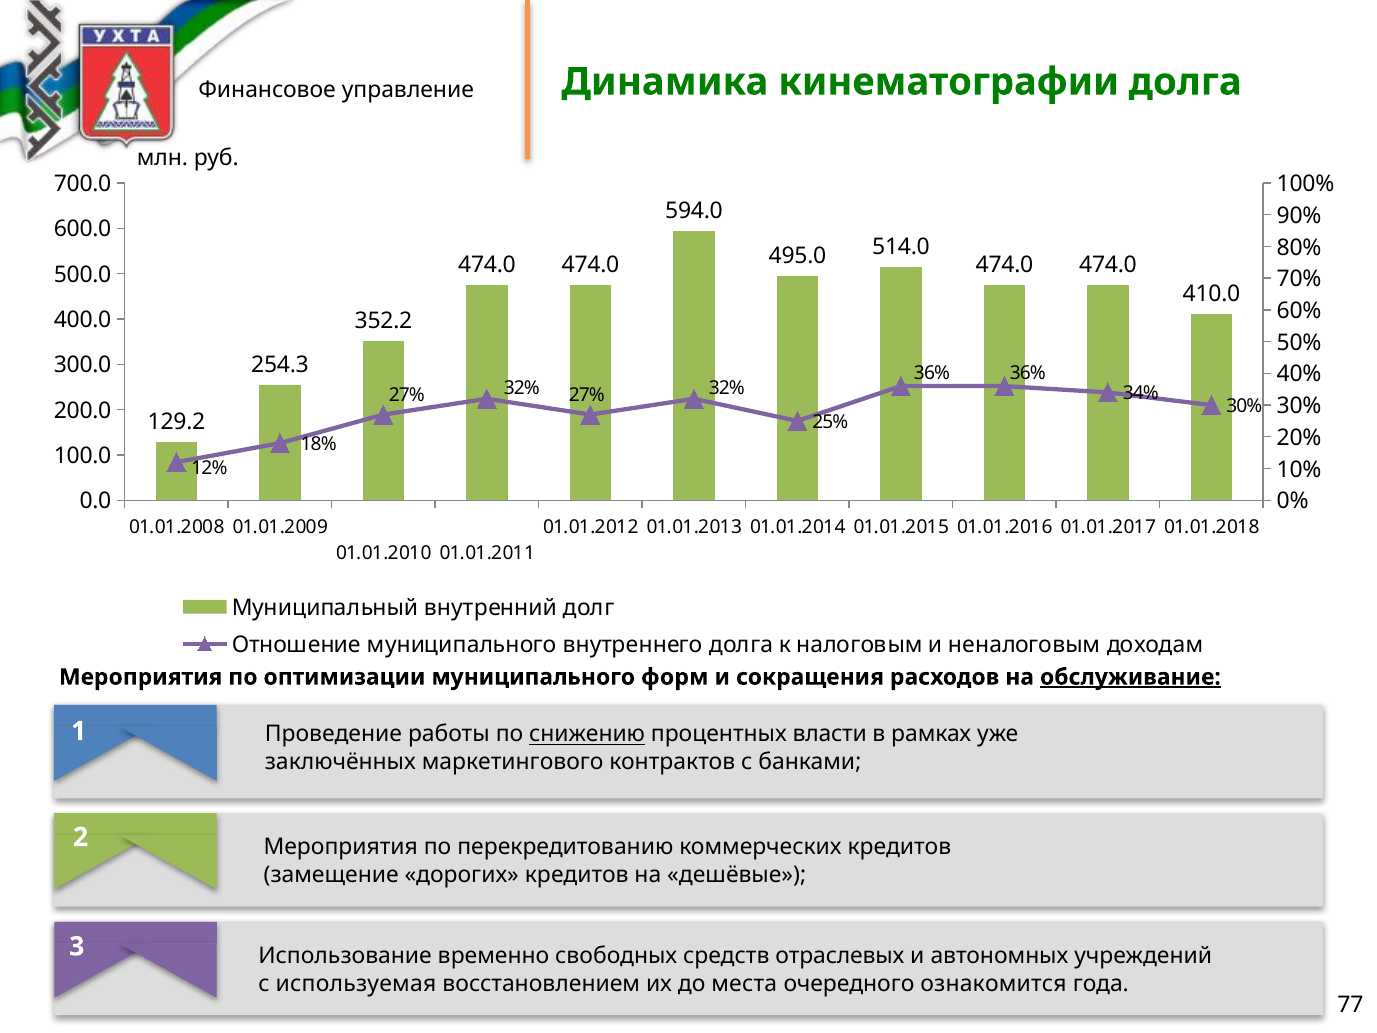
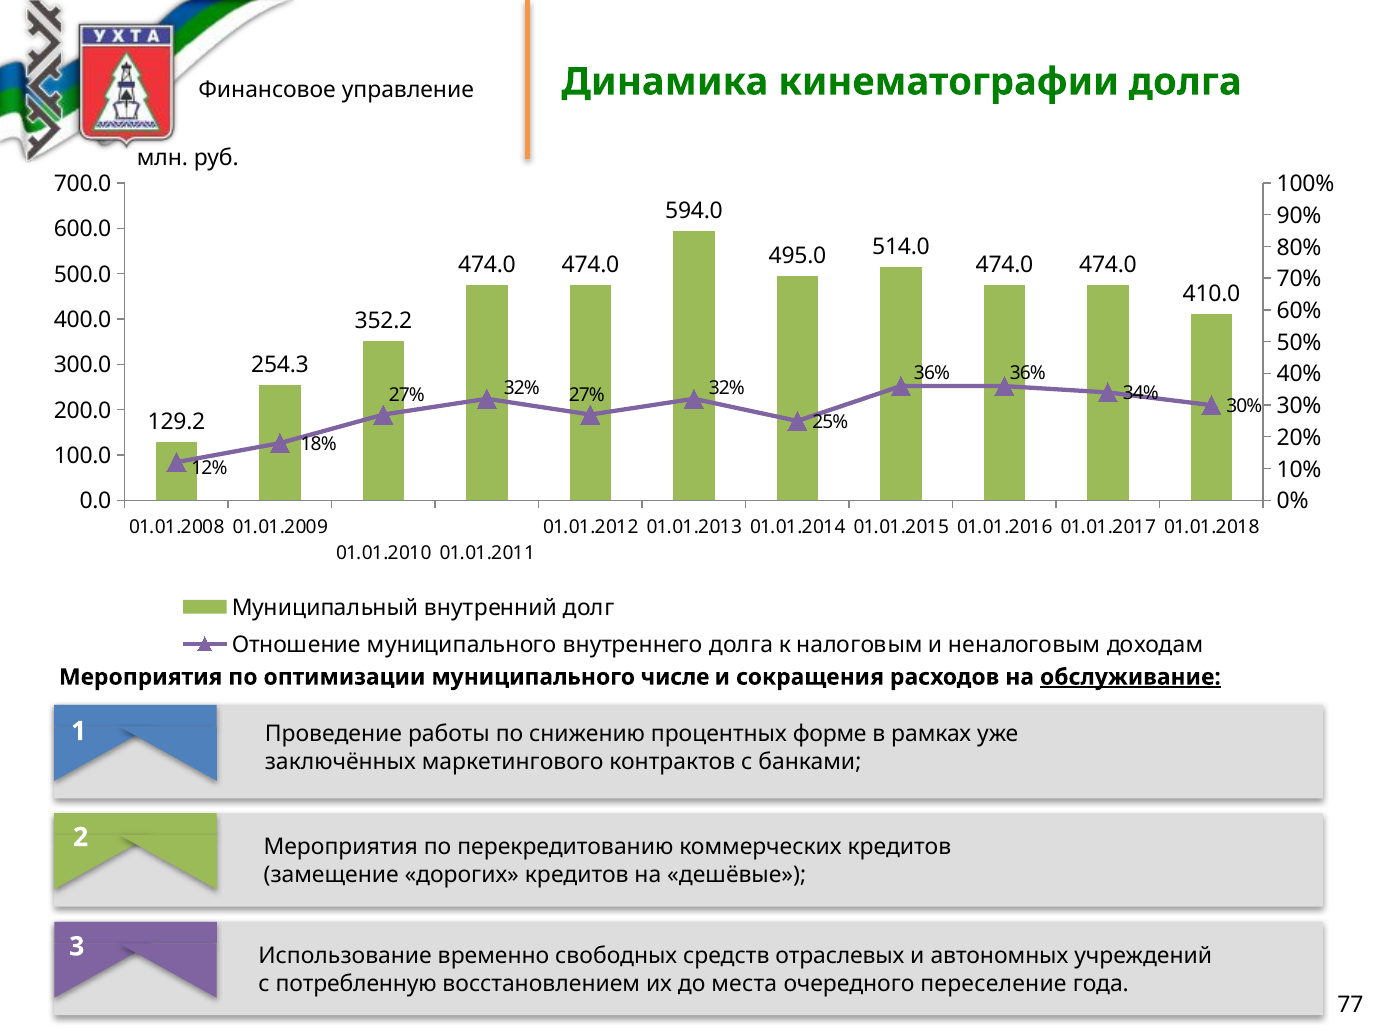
форм: форм -> числе (675, 677)
снижению underline: present -> none (587, 734)
власти: власти -> форме (830, 734)
используемая: используемая -> потребленную (356, 983)
ознакомится: ознакомится -> переселение (993, 983)
